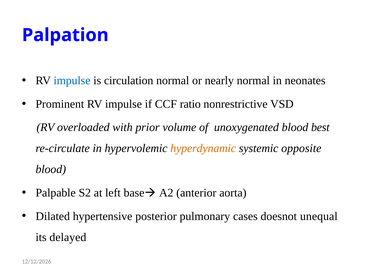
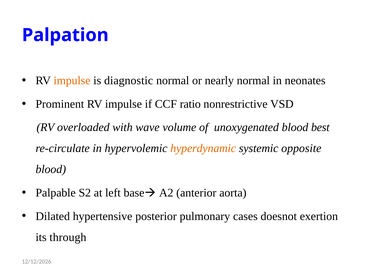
impulse colour: blue -> orange (72, 80)
circulation: circulation -> diagnostic (129, 80)
prior: prior -> wave (148, 127)
unequal: unequal -> exertion (319, 216)
delayed: delayed -> through (68, 237)
